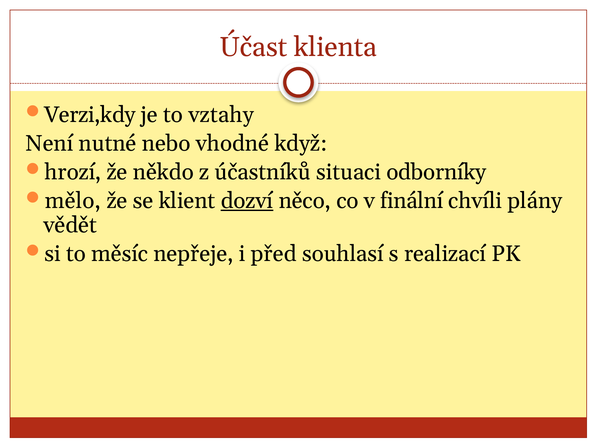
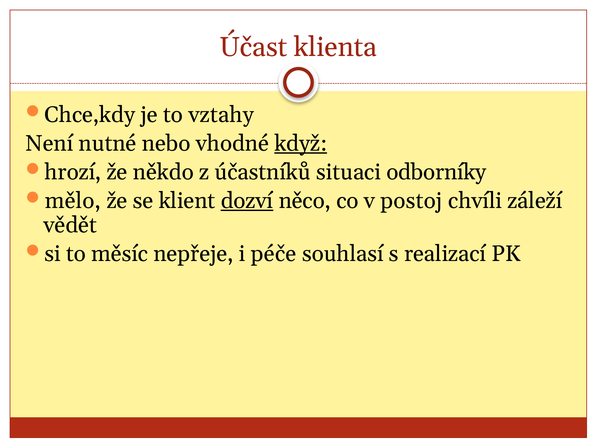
Verzi,kdy: Verzi,kdy -> Chce,kdy (90, 115)
když underline: none -> present (301, 143)
finální: finální -> postoj (412, 201)
plány: plány -> záleží (535, 201)
před: před -> péče (274, 254)
